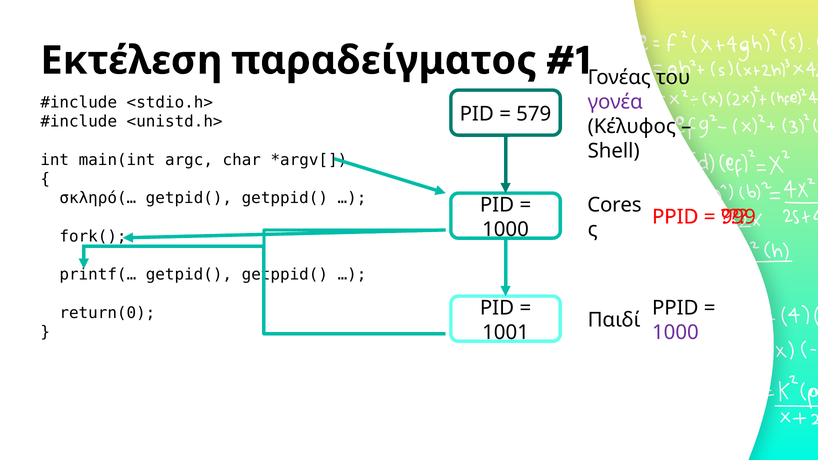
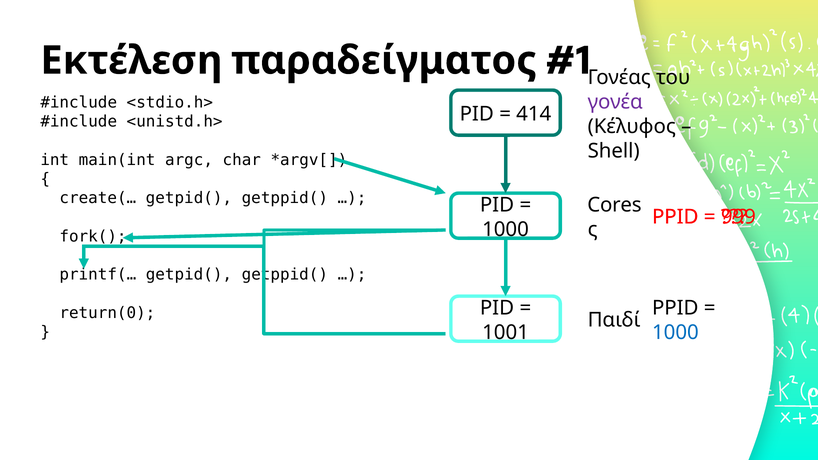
579: 579 -> 414 (534, 114)
σκληρό(…: σκληρό(… -> create(… (98, 198)
1000 colour: purple -> blue (675, 333)
